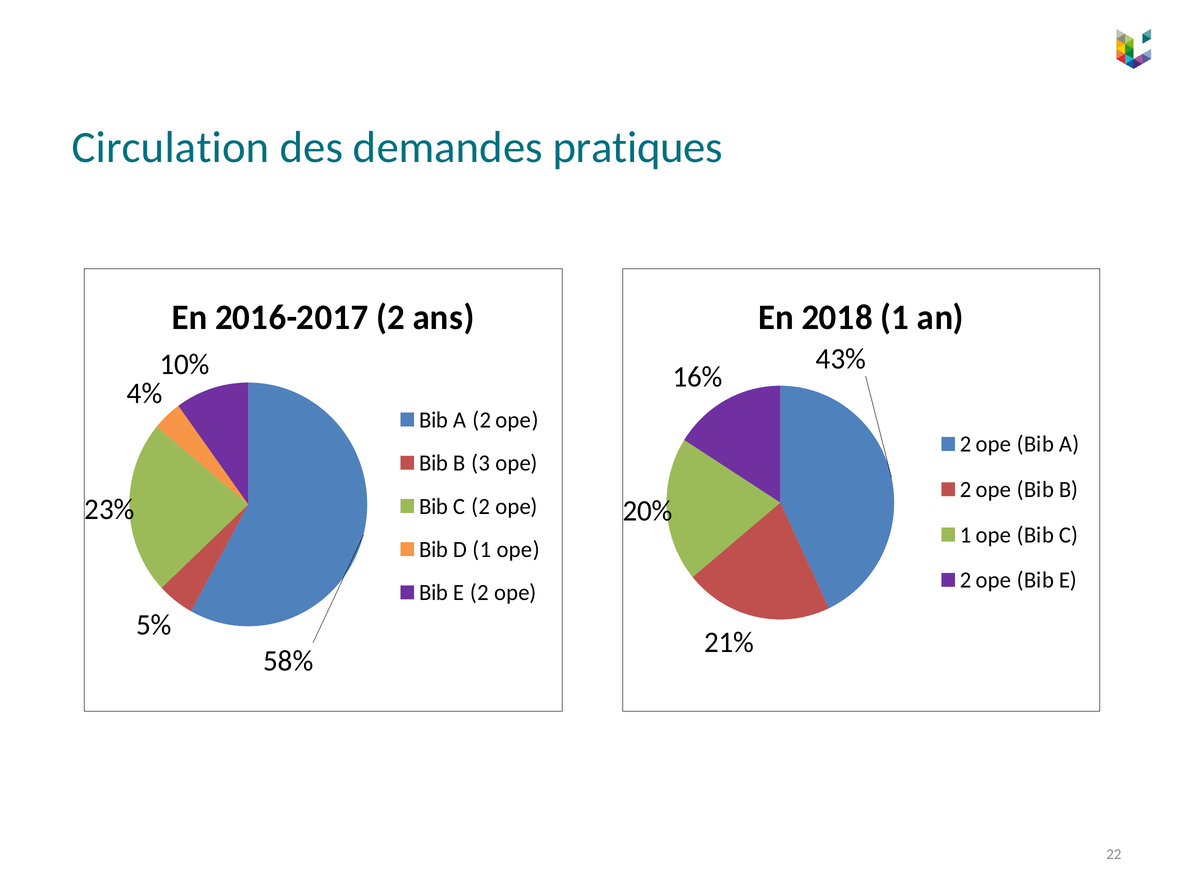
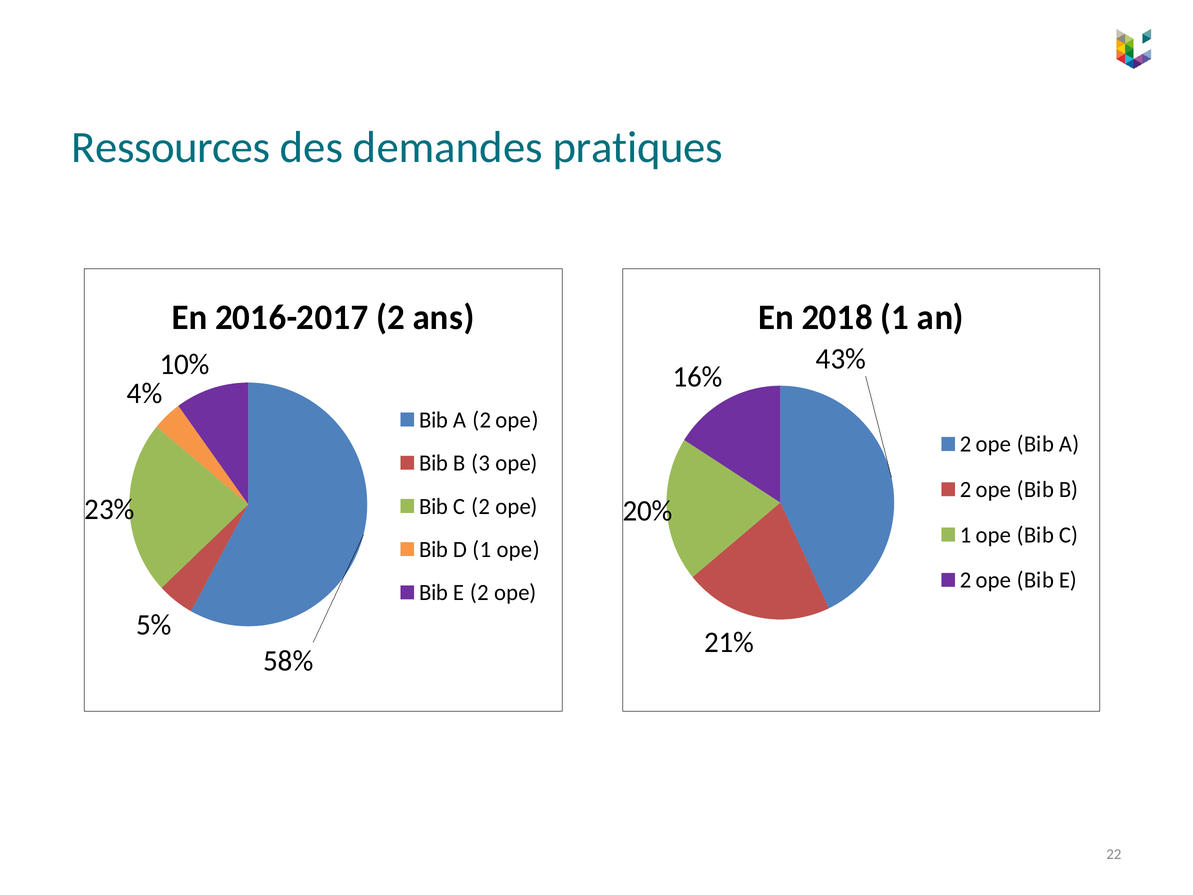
Circulation: Circulation -> Ressources (171, 148)
